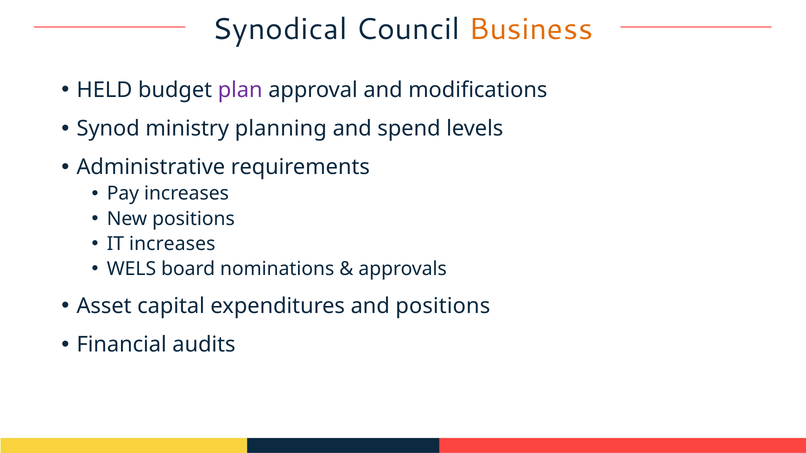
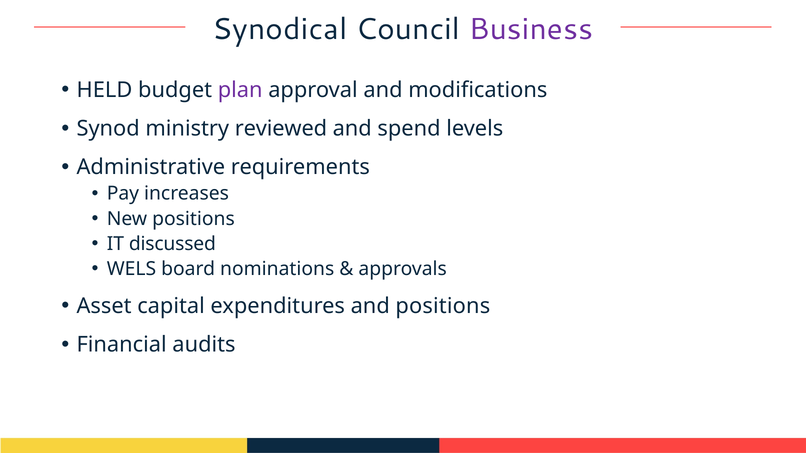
Business colour: orange -> purple (531, 29)
planning: planning -> reviewed (281, 129)
IT increases: increases -> discussed (172, 244)
